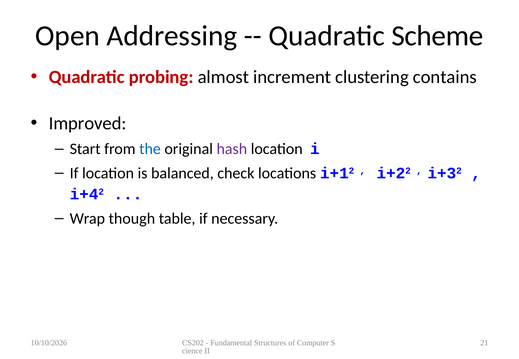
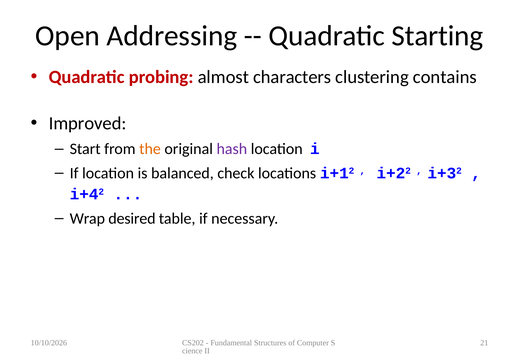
Scheme: Scheme -> Starting (437, 36)
increment: increment -> characters (292, 77)
the colour: blue -> orange (150, 149)
though: though -> desired (132, 219)
